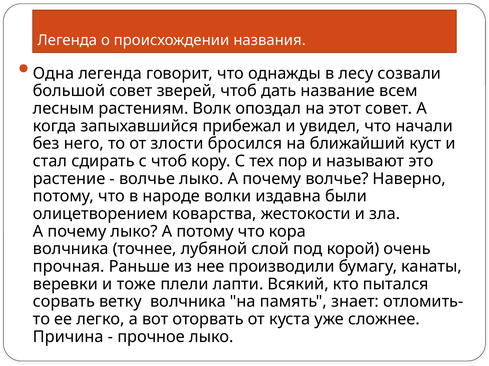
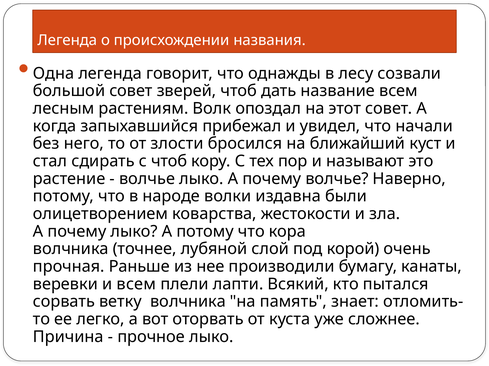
и тоже: тоже -> всем (136, 285)
